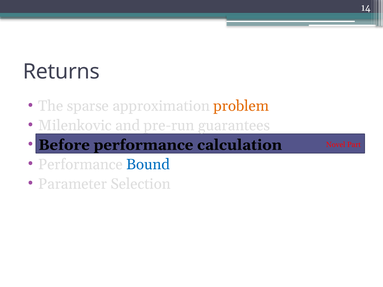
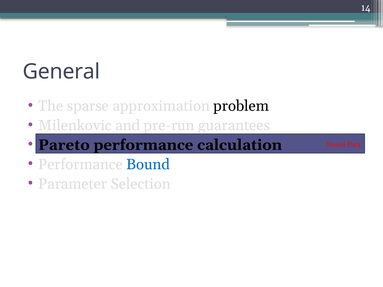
Returns: Returns -> General (61, 72)
problem colour: orange -> black (241, 106)
Before: Before -> Pareto (64, 145)
